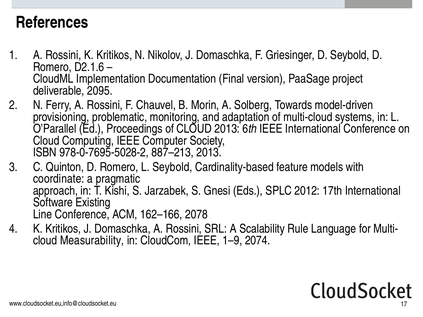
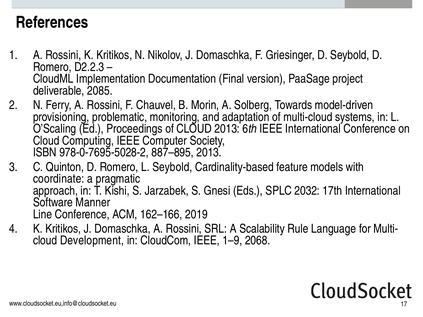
D2.1.6: D2.1.6 -> D2.2.3 (89, 67)
2095: 2095 -> 2085 (100, 91)
O’Parallel: O’Parallel -> O’Scaling (55, 129)
887–213: 887–213 -> 887–895 (173, 153)
2012: 2012 -> 2032 (307, 191)
Existing: Existing -> Manner (93, 203)
2078: 2078 -> 2019 (196, 214)
Measurability: Measurability -> Development (92, 241)
2074: 2074 -> 2068 (258, 241)
